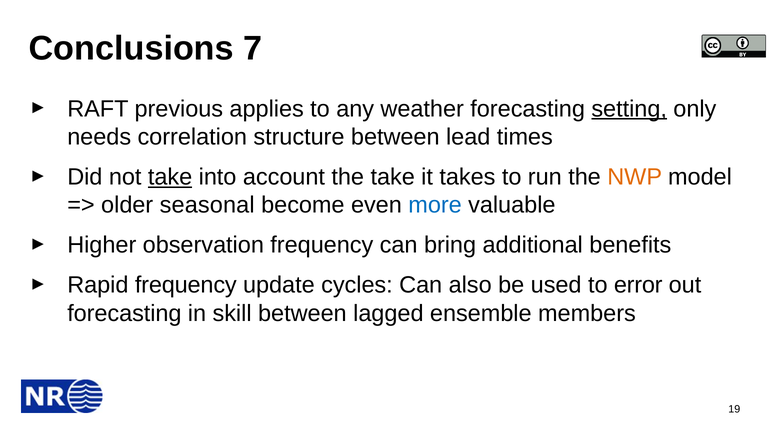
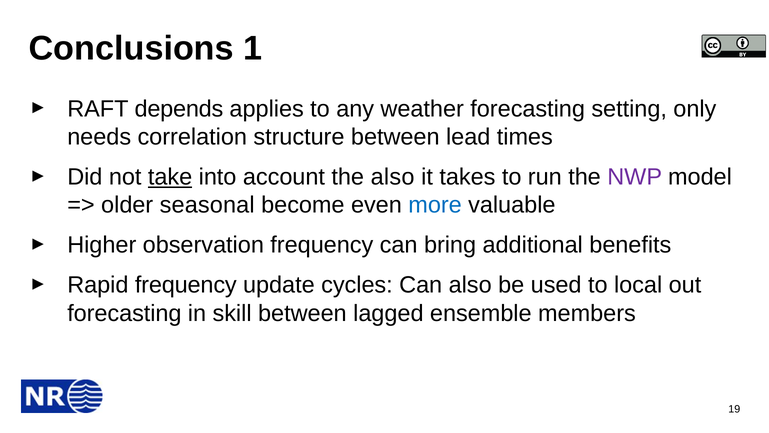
7: 7 -> 1 (253, 48)
previous: previous -> depends (179, 109)
setting underline: present -> none (629, 109)
the take: take -> also (393, 177)
NWP colour: orange -> purple (635, 177)
error: error -> local (638, 285)
